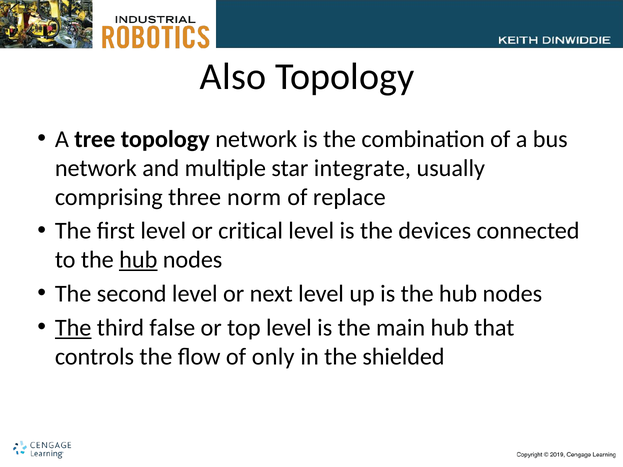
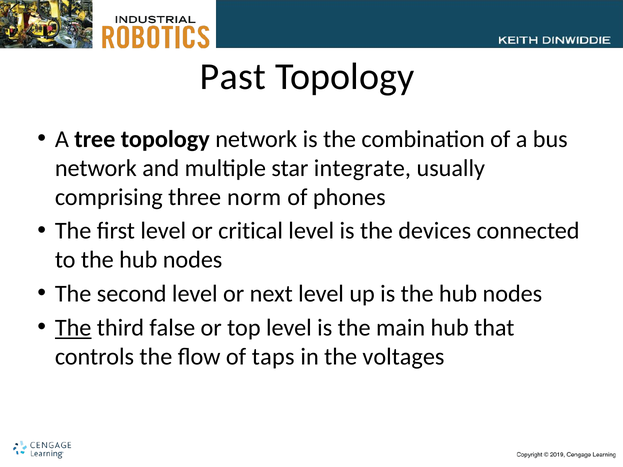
Also: Also -> Past (233, 77)
replace: replace -> phones (349, 197)
hub underline: present -> none (138, 260)
only: only -> taps (273, 357)
shielded: shielded -> voltages (403, 357)
